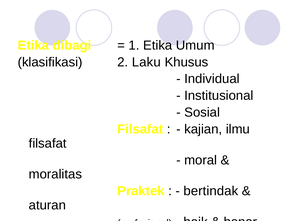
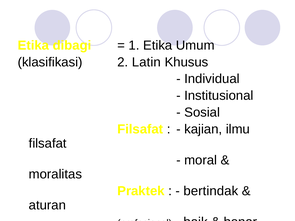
Laku: Laku -> Latin (146, 62)
